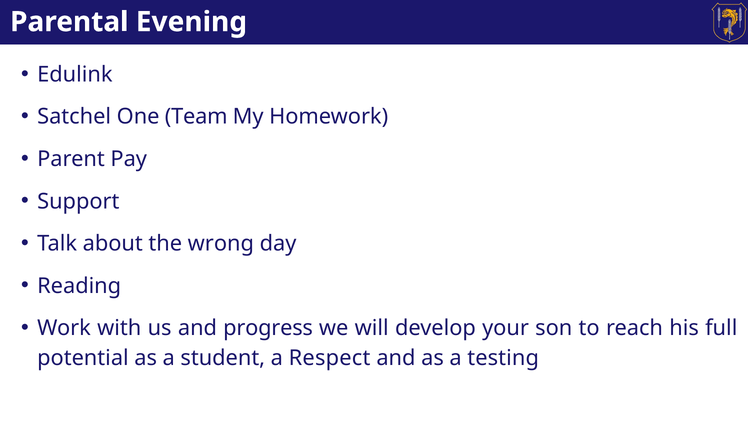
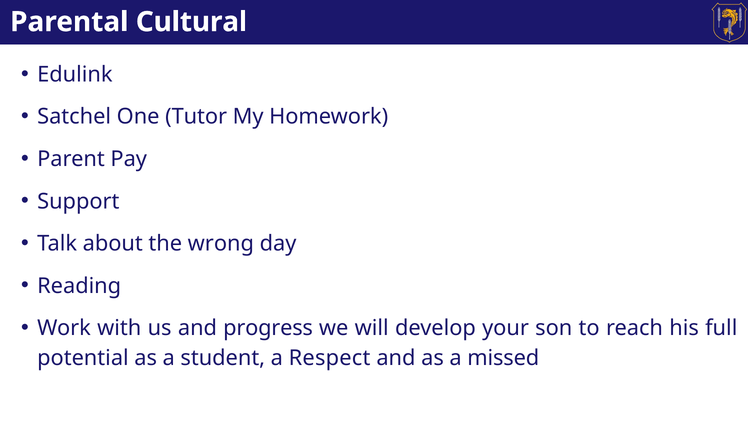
Evening: Evening -> Cultural (192, 22)
Team: Team -> Tutor (196, 117)
testing: testing -> missed (503, 358)
